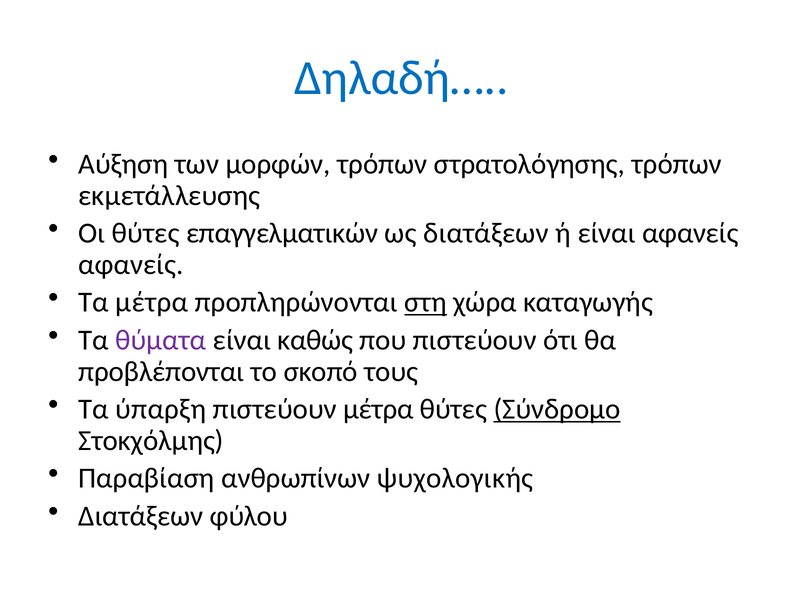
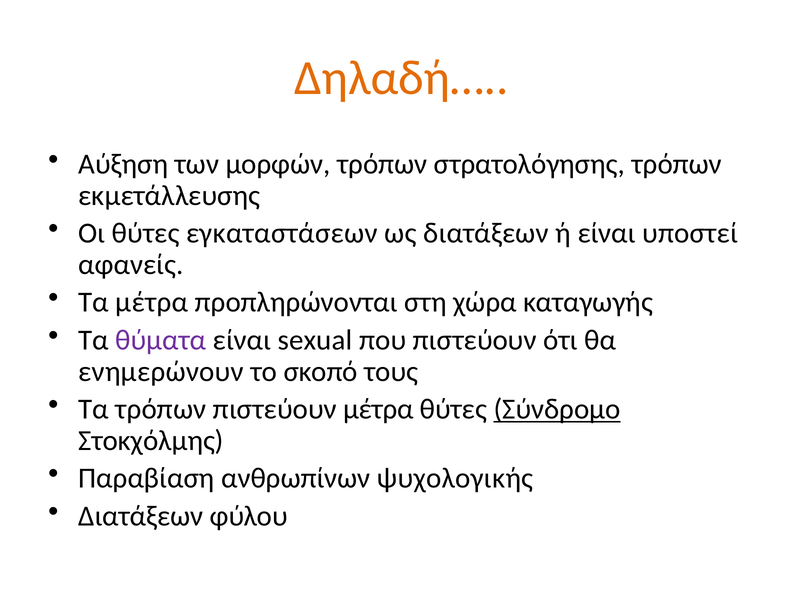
Δηλαδή… colour: blue -> orange (401, 78)
επαγγελματικών: επαγγελματικών -> εγκαταστάσεων (282, 233)
είναι αφανείς: αφανείς -> υποστεί (690, 233)
στη underline: present -> none (426, 302)
καθώς: καθώς -> sexual (315, 340)
προβλέπονται: προβλέπονται -> ενημερώνουν (161, 371)
Τα ύπαρξη: ύπαρξη -> τρόπων (161, 409)
